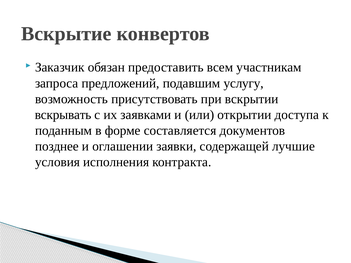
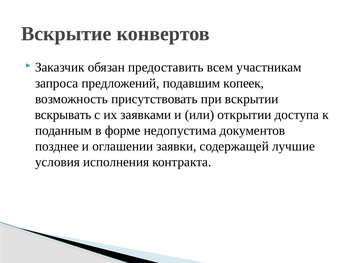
услугу: услугу -> копеек (244, 83)
составляется: составляется -> недопустима (180, 131)
